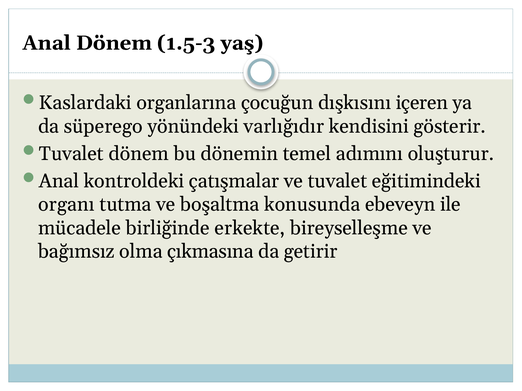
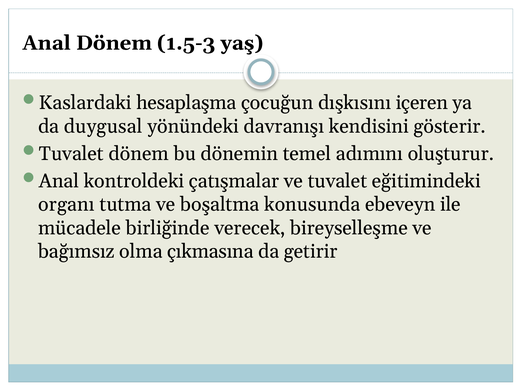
organlarına: organlarına -> hesaplaşma (186, 103)
süperego: süperego -> duygusal (103, 126)
varlığıdır: varlığıdır -> davranışı (284, 126)
erkekte: erkekte -> verecek (250, 228)
